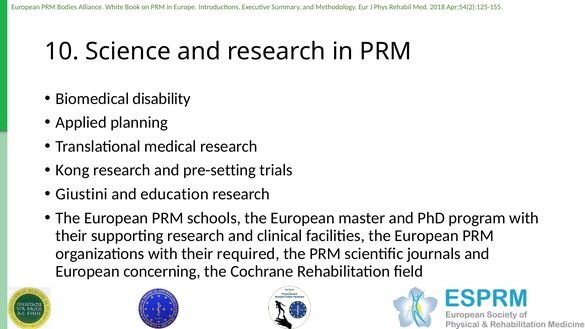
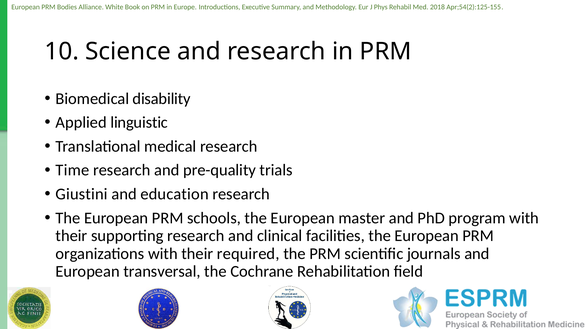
planning: planning -> linguistic (139, 122)
Kong: Kong -> Time (72, 170)
pre-setting: pre-setting -> pre-quality (220, 170)
concerning: concerning -> transversal (162, 271)
